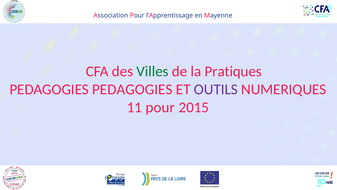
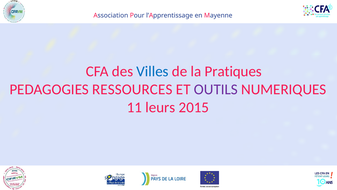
Villes colour: green -> blue (153, 71)
PEDAGOGIES PEDAGOGIES: PEDAGOGIES -> RESSOURCES (132, 89)
11 pour: pour -> leurs (160, 107)
